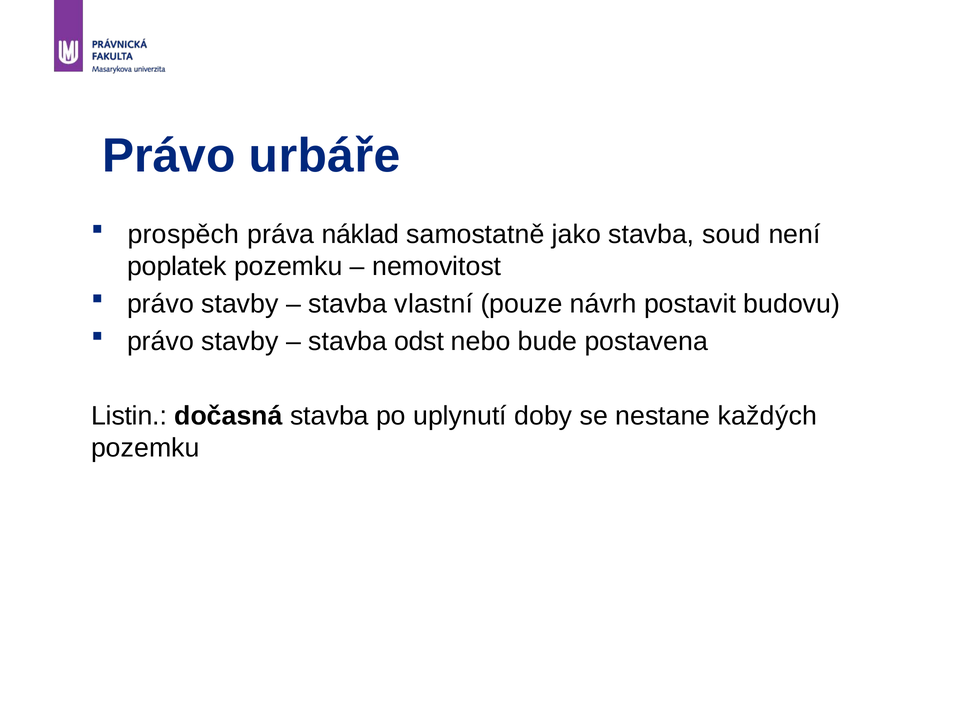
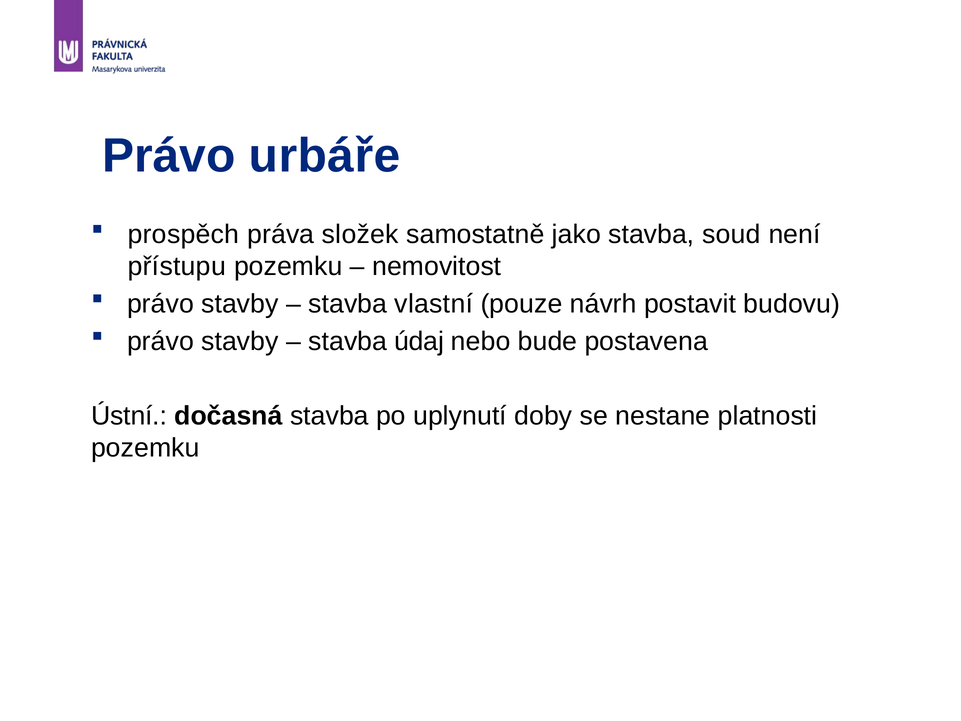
náklad: náklad -> složek (360, 234)
poplatek: poplatek -> přístupu (177, 266)
odst: odst -> údaj (419, 341)
Listin: Listin -> Ústní (129, 416)
každých: každých -> platnosti (768, 416)
